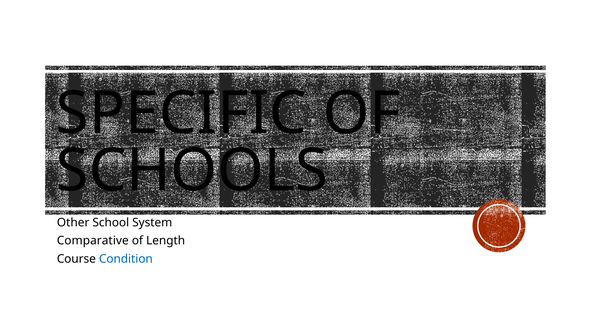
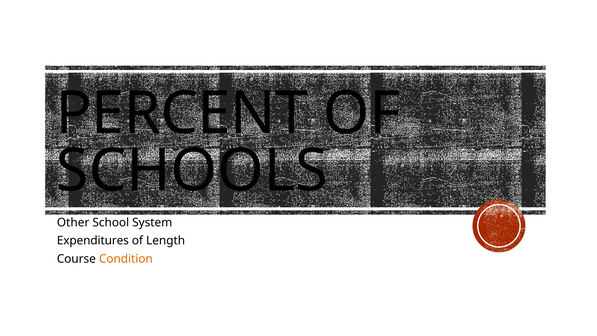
SPECIFIC: SPECIFIC -> PERCENT (182, 113)
Comparative: Comparative -> Expenditures (93, 241)
Condition colour: blue -> orange (126, 259)
